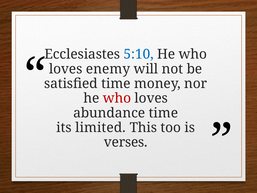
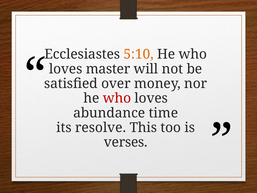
5:10 colour: blue -> orange (139, 54)
enemy: enemy -> master (108, 69)
satisfied time: time -> over (116, 83)
limited: limited -> resolve (101, 127)
